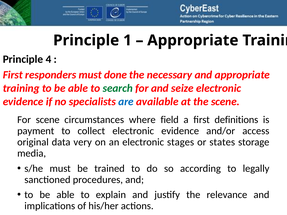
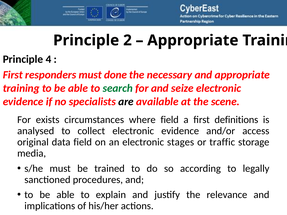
1: 1 -> 2 (127, 40)
are colour: blue -> black (126, 102)
For scene: scene -> exists (48, 120)
payment: payment -> analysed (36, 131)
data very: very -> field (83, 142)
states: states -> traffic (222, 142)
